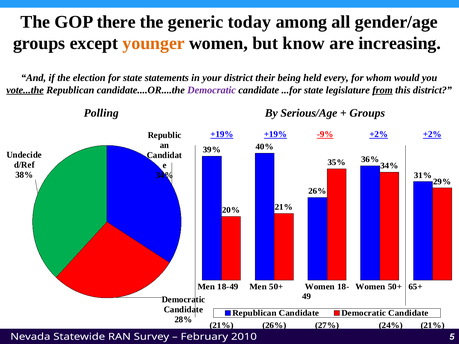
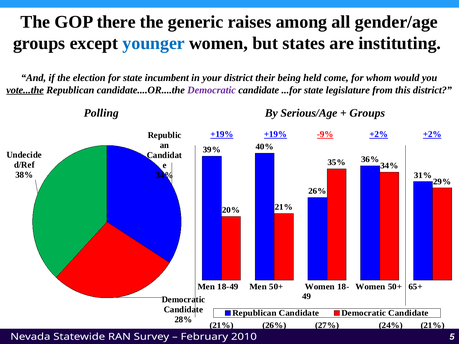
today: today -> raises (250, 22)
younger colour: orange -> blue (154, 43)
know: know -> states (304, 43)
increasing: increasing -> instituting (400, 43)
statements: statements -> incumbent (167, 78)
every: every -> come (336, 78)
from underline: present -> none (383, 90)
